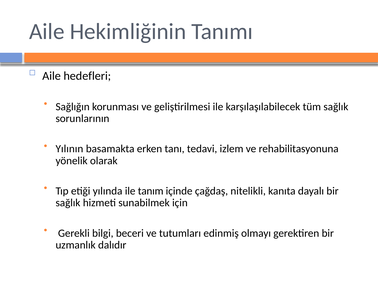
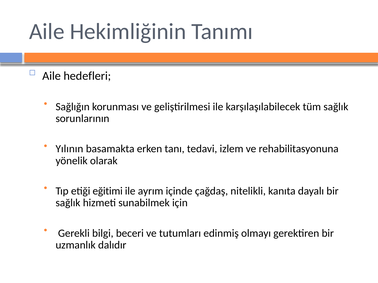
yılında: yılında -> eğitimi (108, 191)
tanım: tanım -> ayrım (151, 191)
